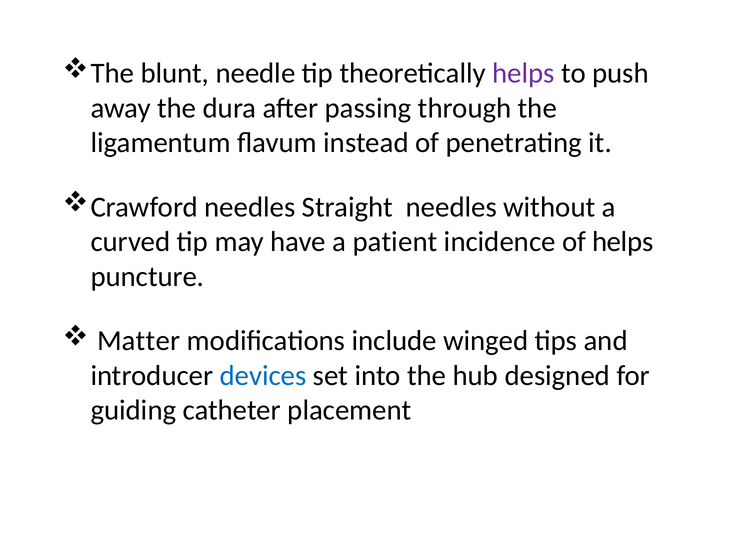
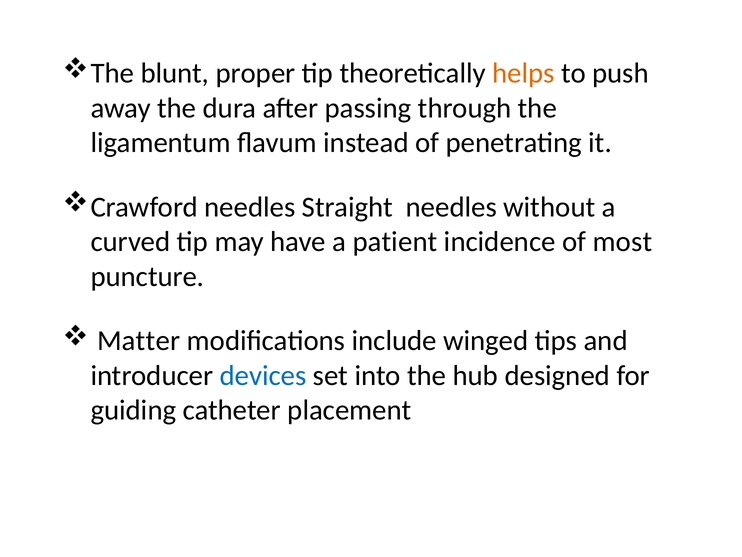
needle: needle -> proper (255, 73)
helps colour: purple -> orange (523, 73)
of helps: helps -> most (622, 242)
